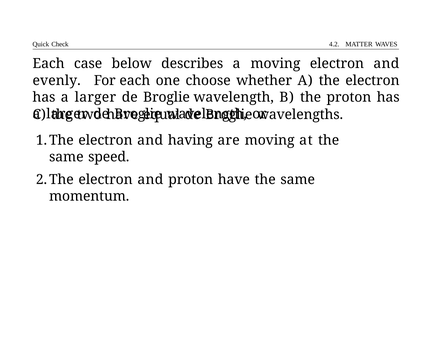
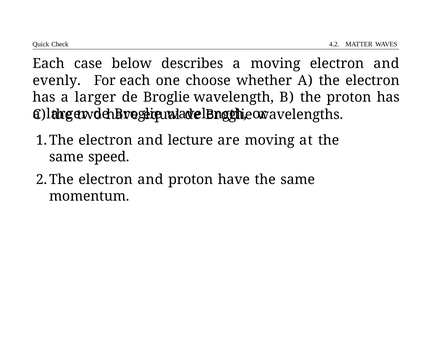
having: having -> lecture (190, 140)
